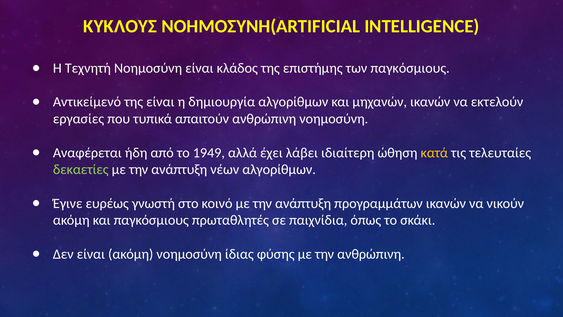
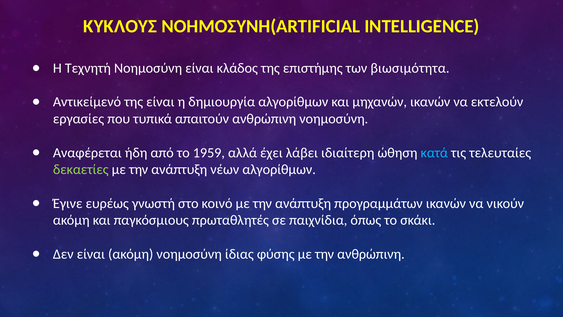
των παγκόσμιους: παγκόσμιους -> βιωσιμότητα (410, 68)
1949: 1949 -> 1959 (209, 153)
κατά colour: yellow -> light blue (434, 153)
